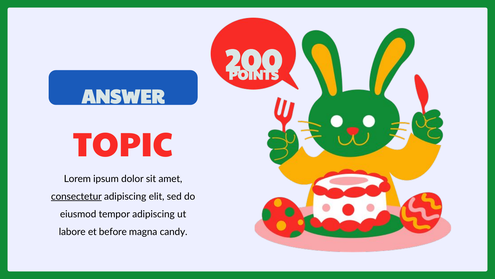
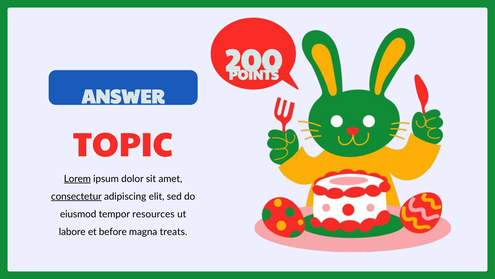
Lorem underline: none -> present (77, 178)
tempor adipiscing: adipiscing -> resources (153, 214)
candy: candy -> treats (174, 231)
